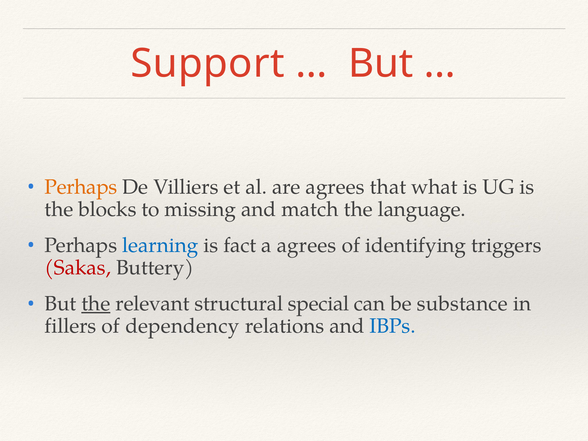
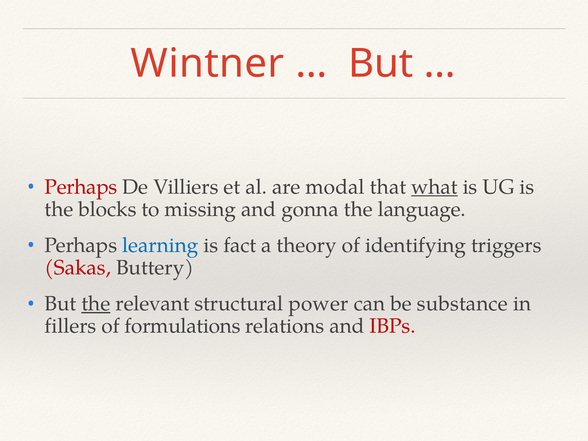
Support: Support -> Wintner (207, 63)
Perhaps colour: orange -> red (81, 187)
are agrees: agrees -> modal (335, 187)
what underline: none -> present (434, 187)
match: match -> gonna (310, 209)
a agrees: agrees -> theory (307, 245)
special: special -> power (318, 304)
dependency: dependency -> formulations (183, 326)
IBPs colour: blue -> red (393, 326)
